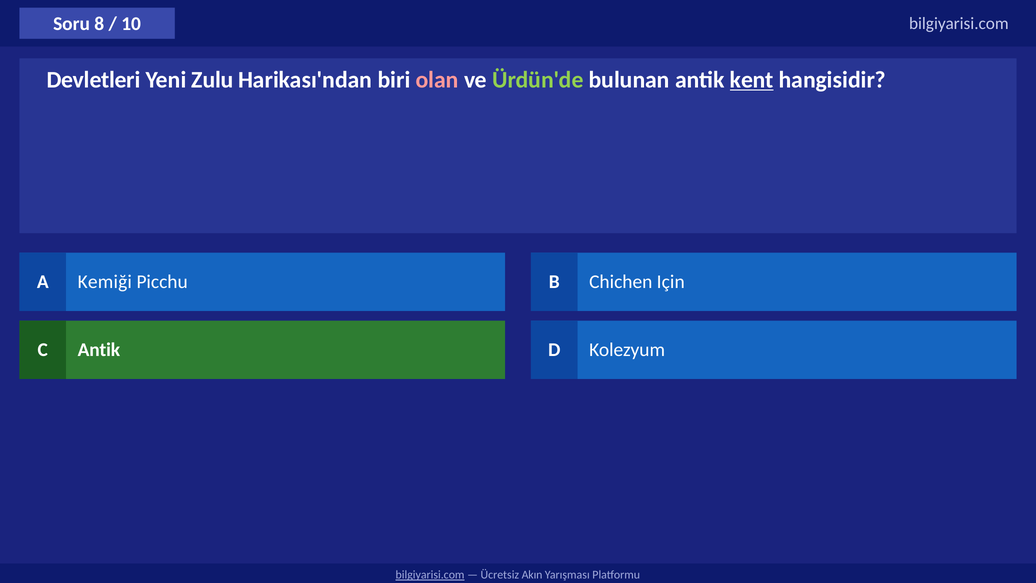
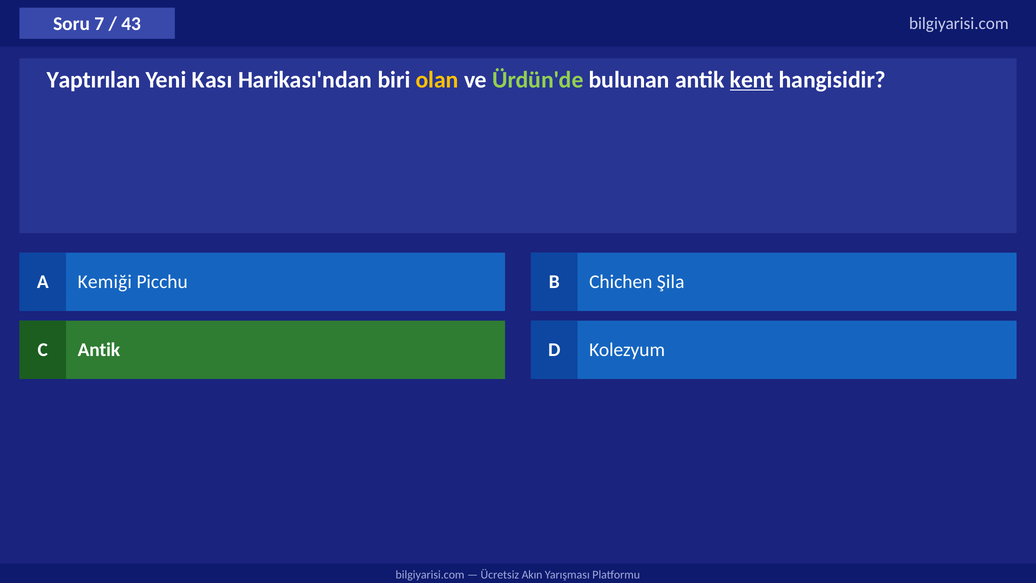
8: 8 -> 7 (99, 24)
10: 10 -> 43 (131, 24)
Devletleri: Devletleri -> Yaptırılan (93, 80)
Zulu: Zulu -> Kası (212, 80)
olan colour: pink -> yellow (437, 80)
Için: Için -> Şila (671, 282)
bilgiyarisi.com underline: present -> none (430, 575)
